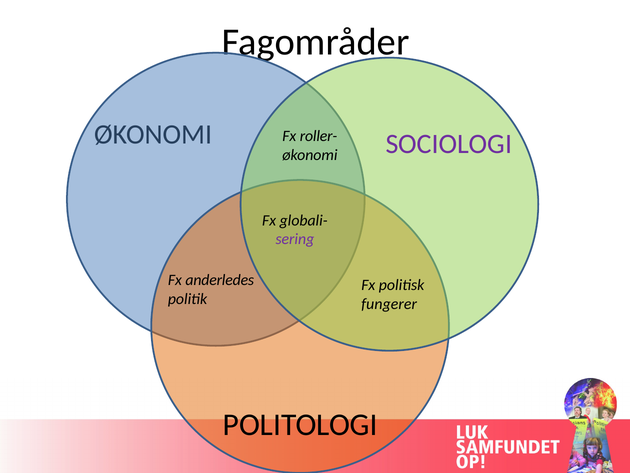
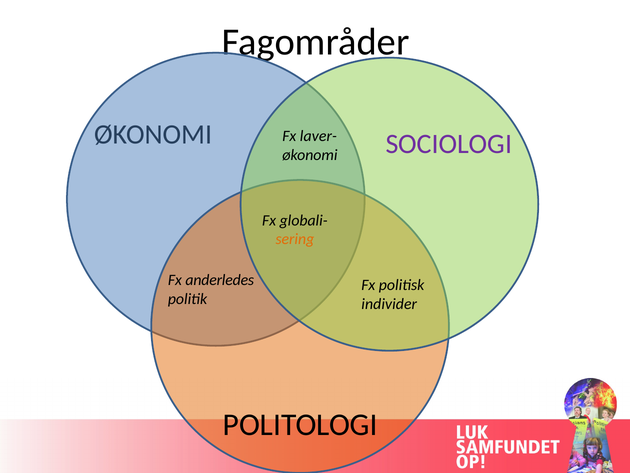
roller-: roller- -> laver- (318, 136)
sering colour: purple -> orange (295, 239)
fungerer: fungerer -> individer (389, 304)
